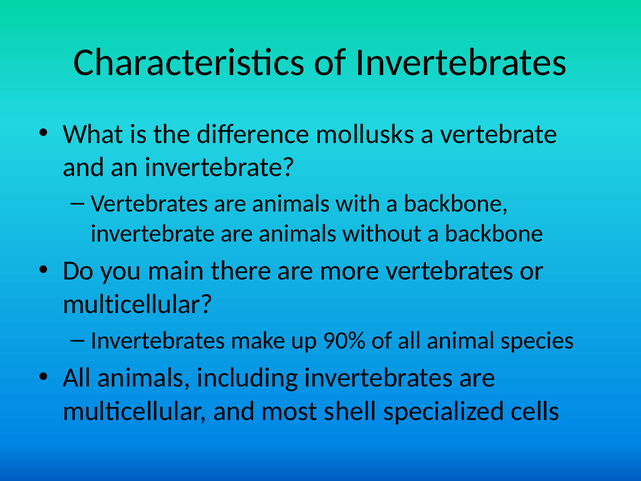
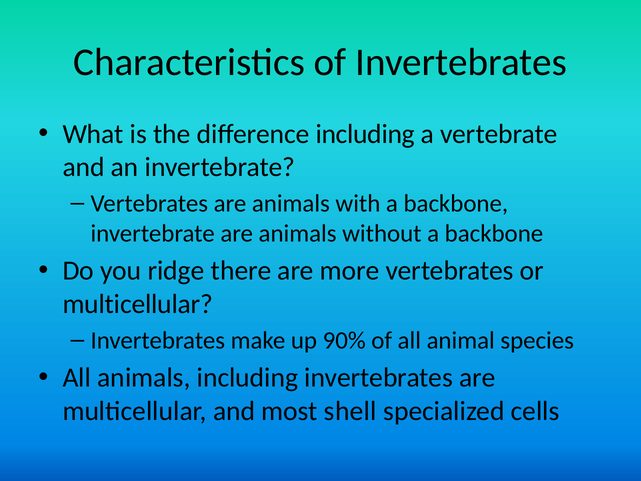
difference mollusks: mollusks -> including (365, 134)
main: main -> ridge (176, 271)
